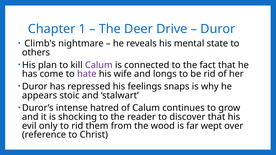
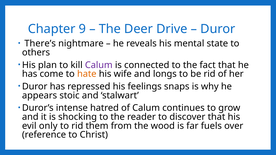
1: 1 -> 9 (82, 29)
Climb’s: Climb’s -> There’s (40, 44)
hate colour: purple -> orange (87, 74)
wept: wept -> fuels (211, 126)
